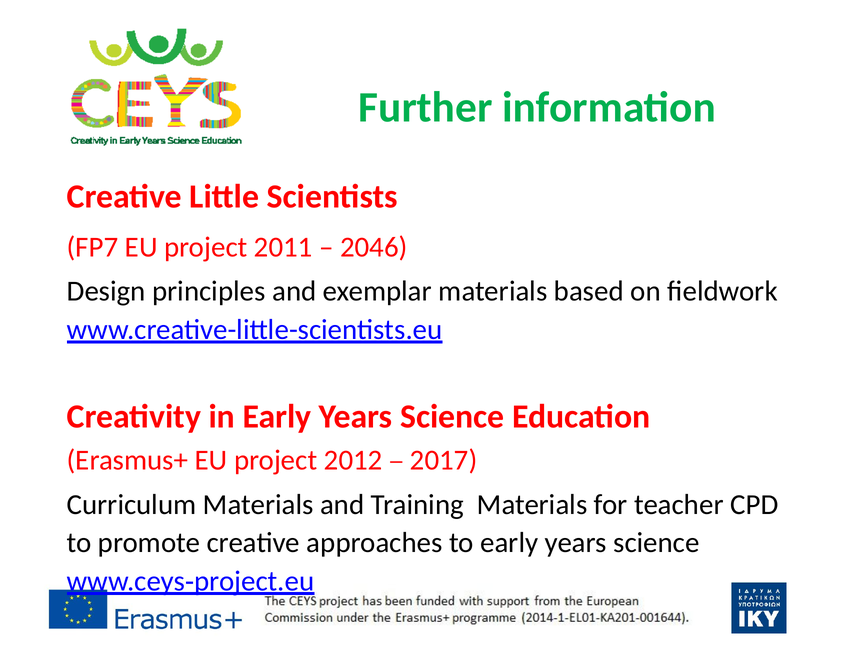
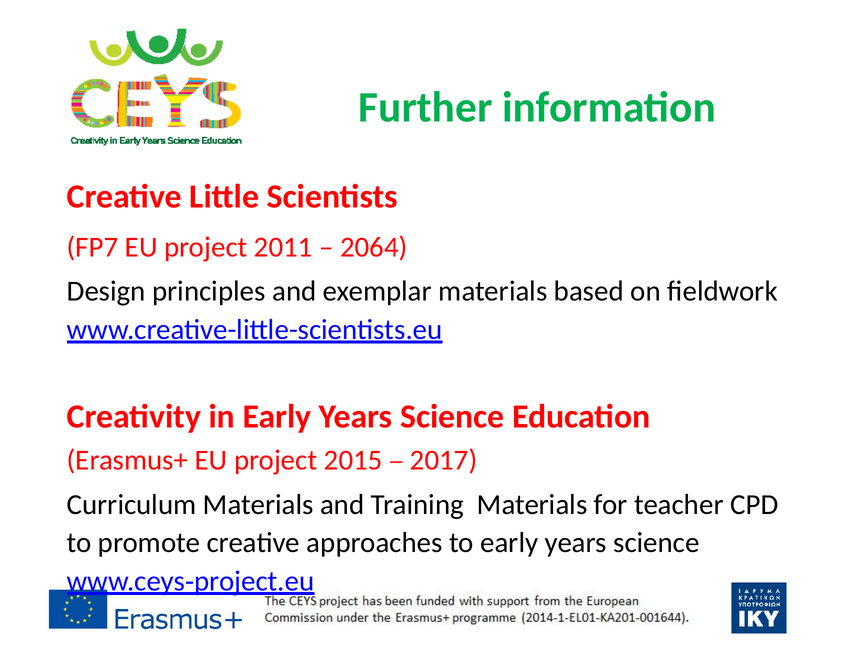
2046: 2046 -> 2064 (374, 247)
2012: 2012 -> 2015 (353, 460)
